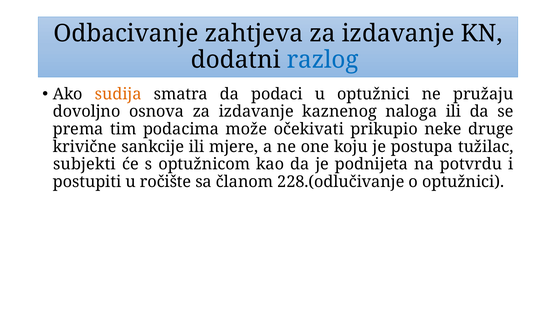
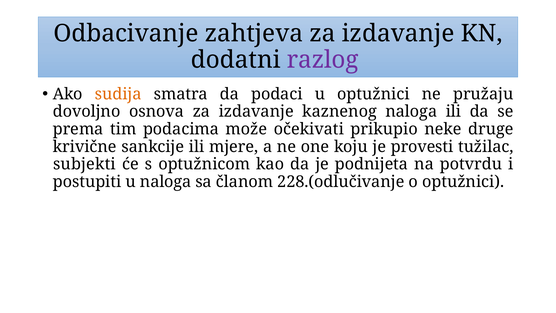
razlog colour: blue -> purple (323, 60)
postupa: postupa -> provesti (422, 147)
u ročište: ročište -> naloga (166, 182)
